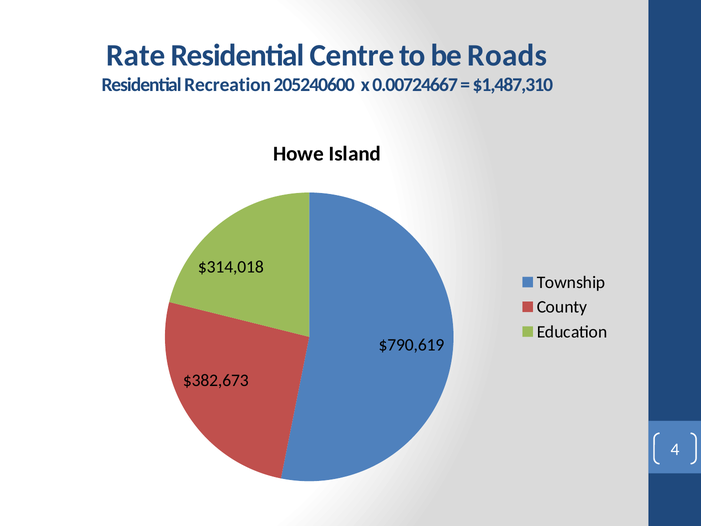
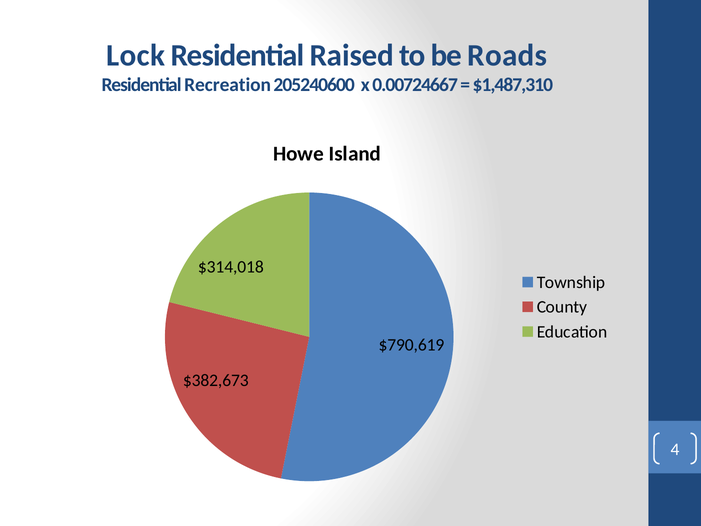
Rate: Rate -> Lock (136, 55)
Centre: Centre -> Raised (352, 55)
